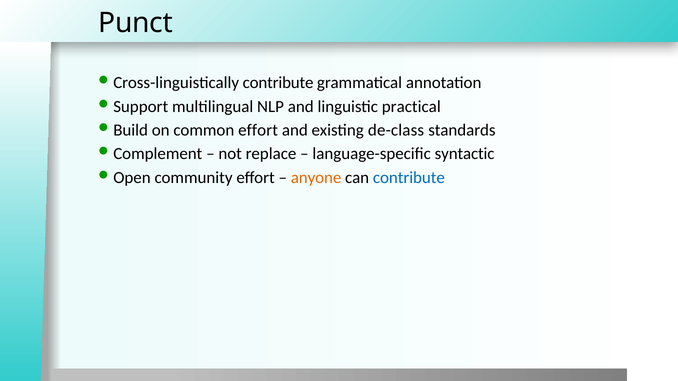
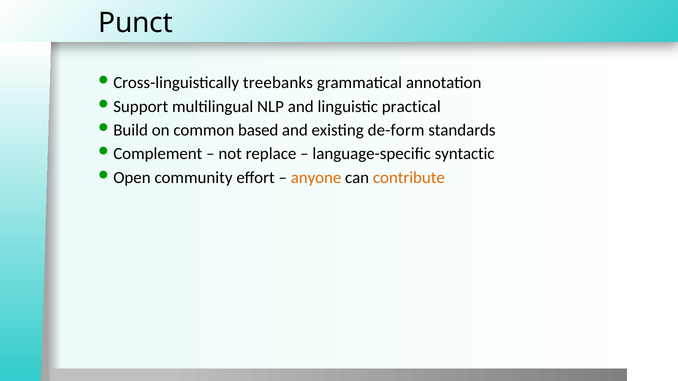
contribute: contribute -> treebanks (278, 83)
common effort: effort -> based (258, 130)
de-class: de-class -> de-form (396, 130)
contribute colour: blue -> orange (409, 178)
